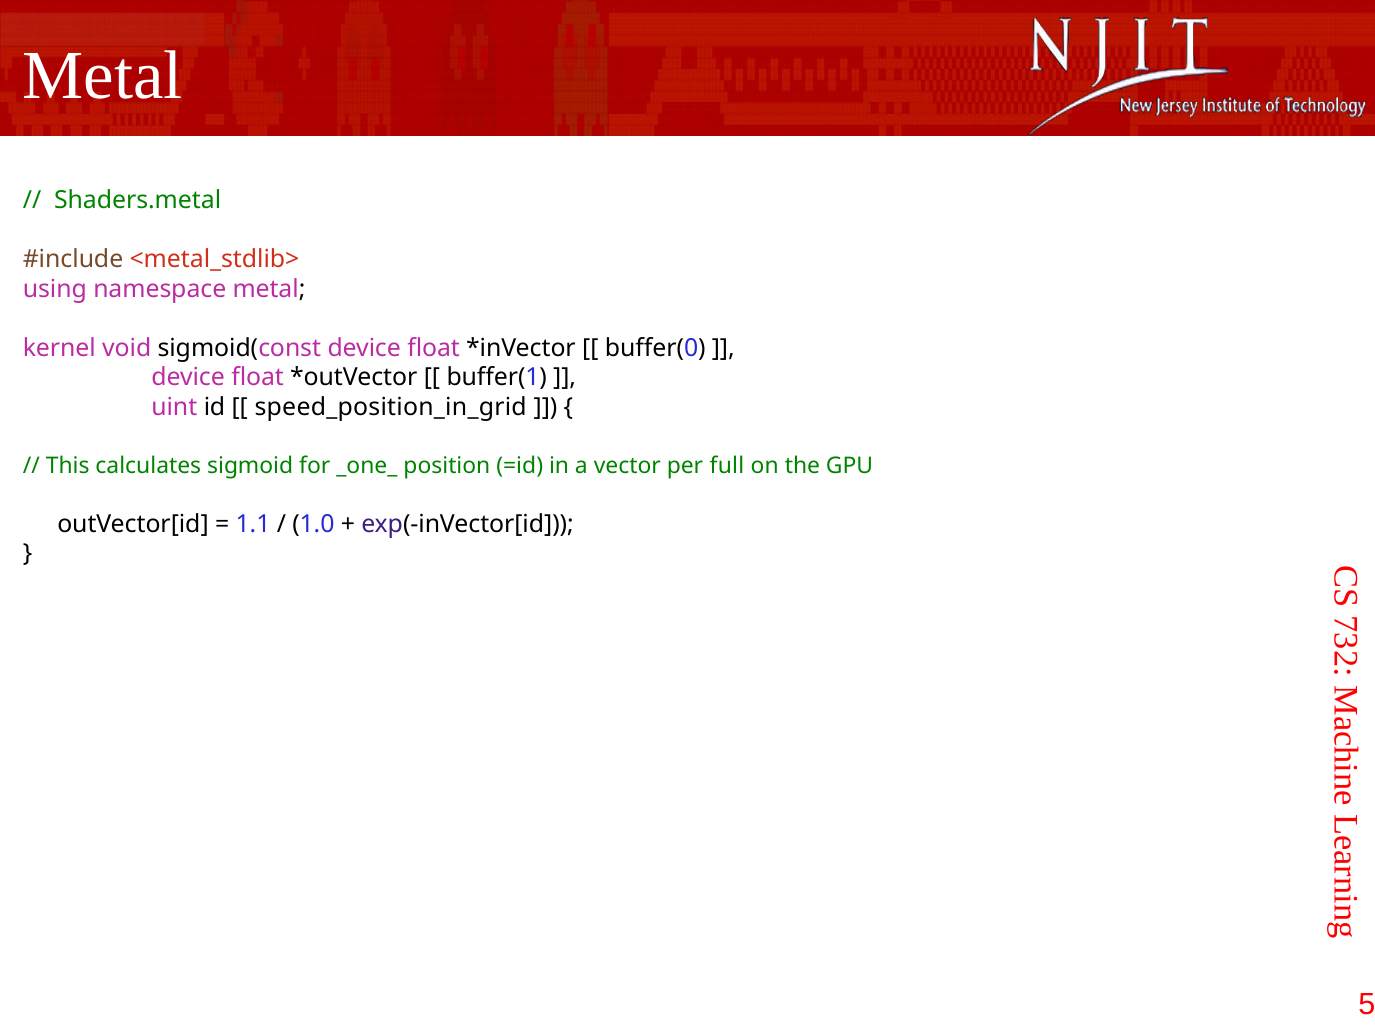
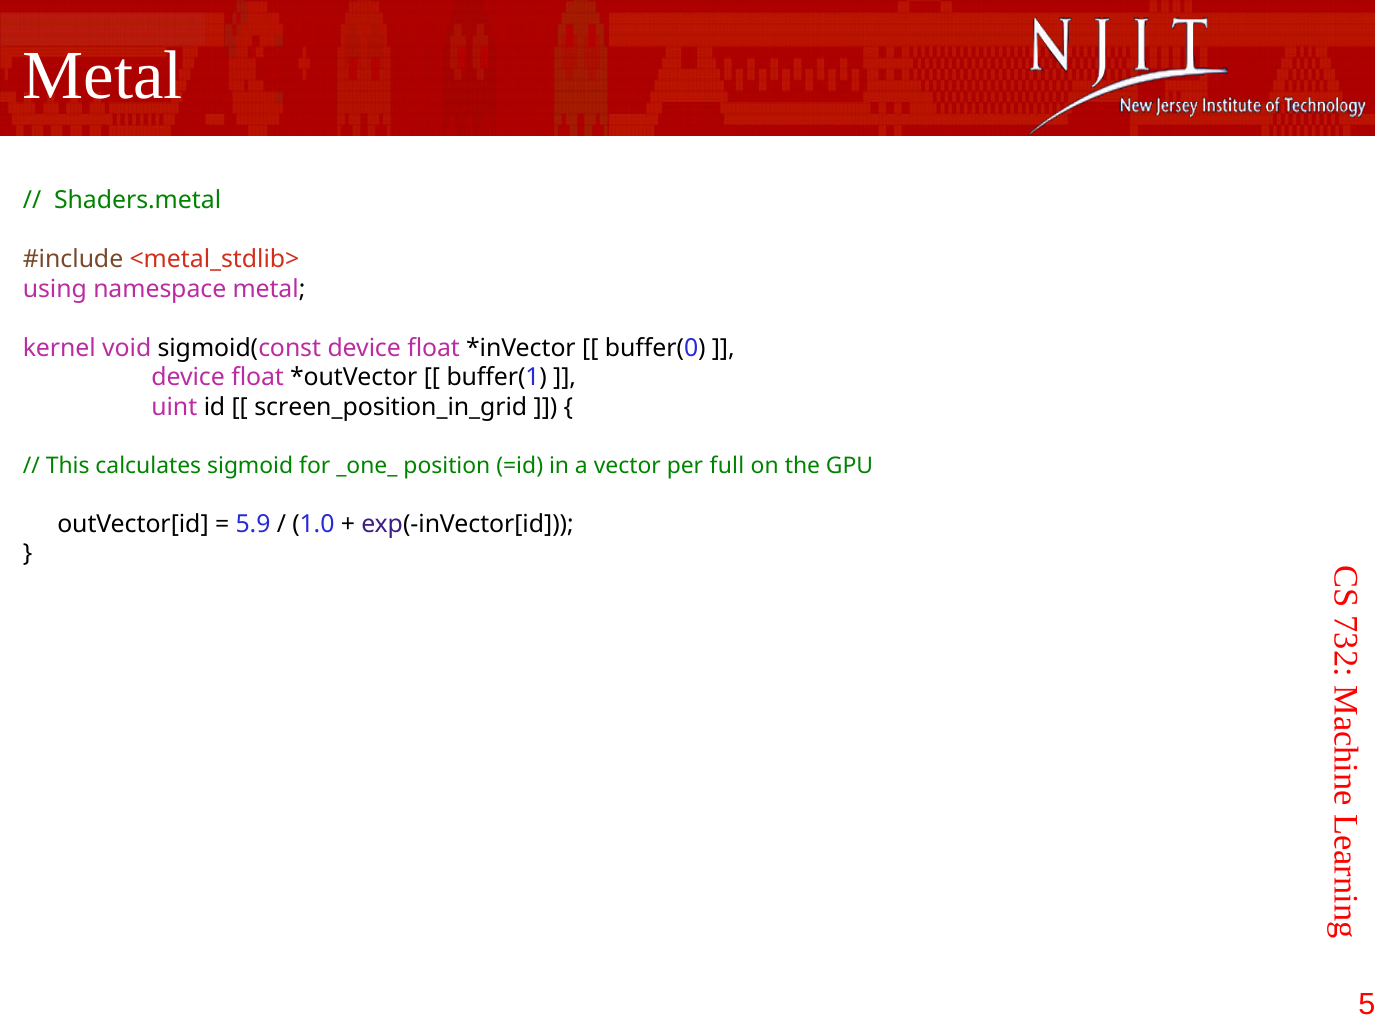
speed_position_in_grid: speed_position_in_grid -> screen_position_in_grid (391, 408)
1.1: 1.1 -> 5.9 (253, 524)
